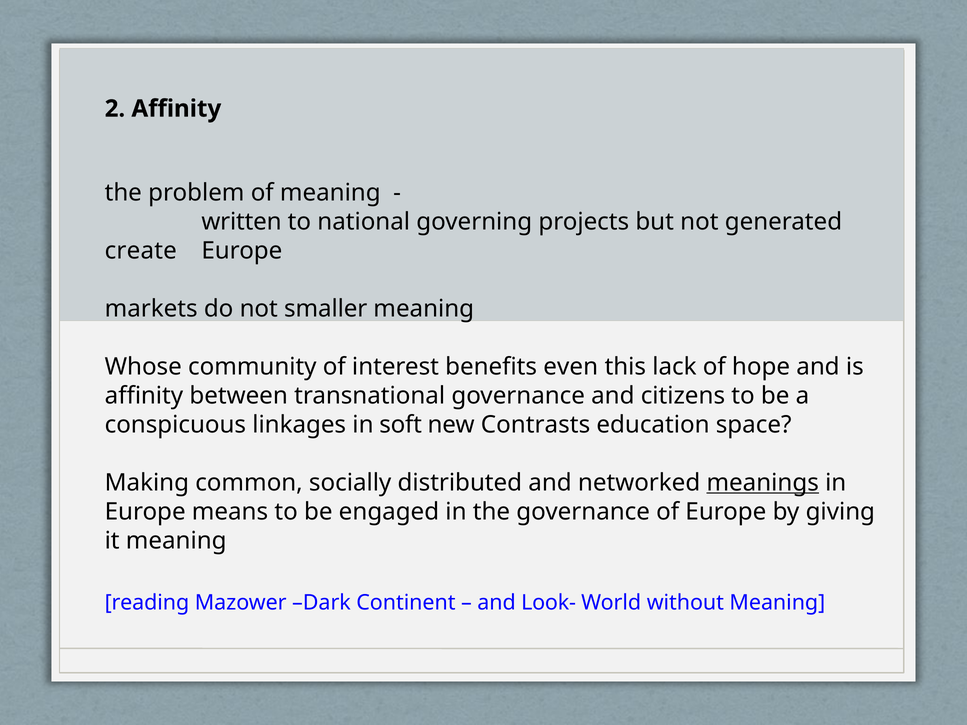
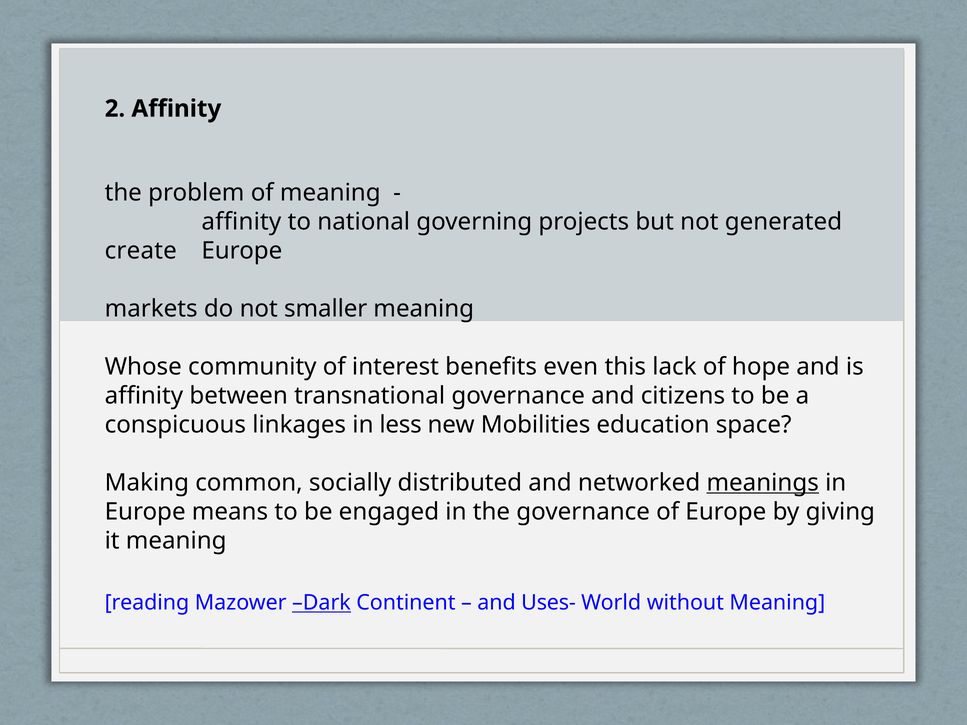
written: written -> affinity (241, 222)
soft: soft -> less (401, 425)
Contrasts: Contrasts -> Mobilities (536, 425)
Dark underline: none -> present (321, 603)
Look-: Look- -> Uses- (549, 603)
